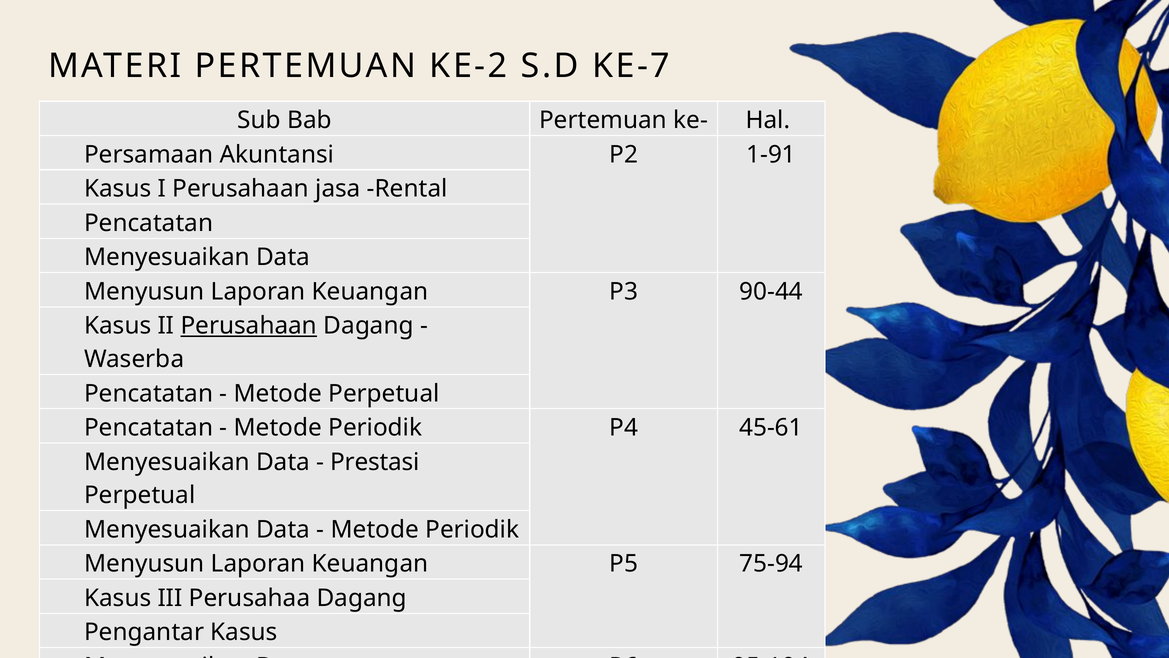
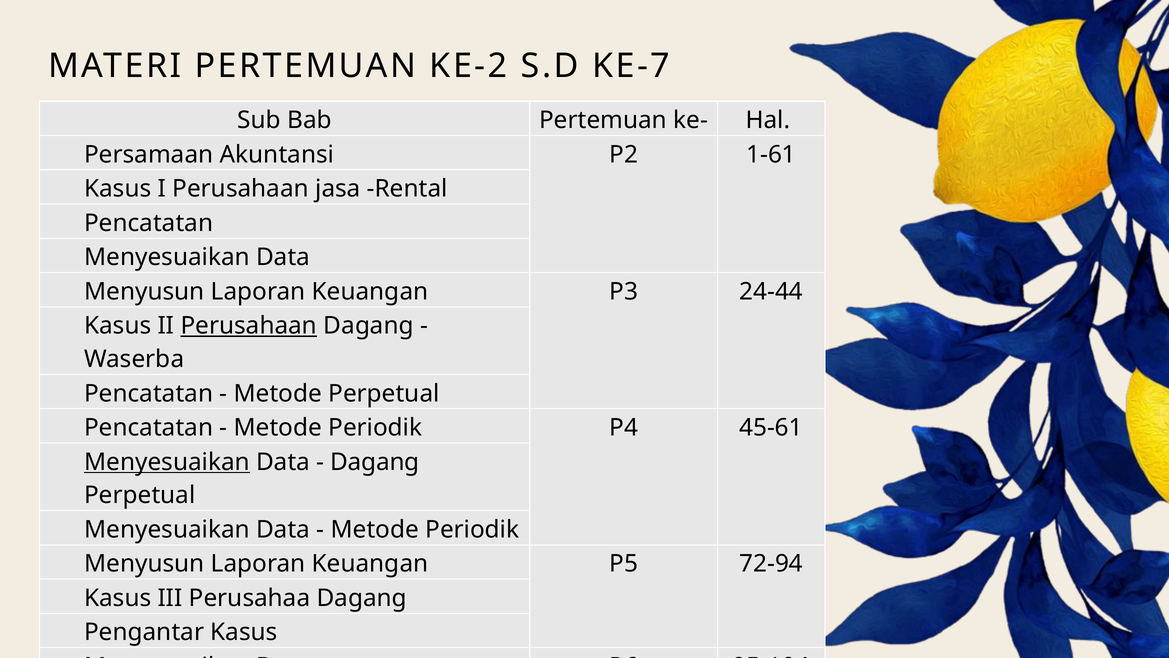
1-91: 1-91 -> 1-61 (771, 154)
90-44: 90-44 -> 24-44 (771, 291)
Menyesuaikan underline: none -> present (167, 462)
Prestasi: Prestasi -> Dagang (375, 462)
75-94: 75-94 -> 72-94 (771, 563)
